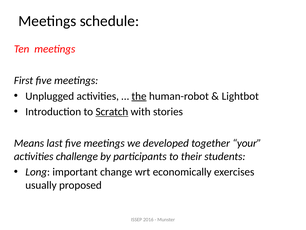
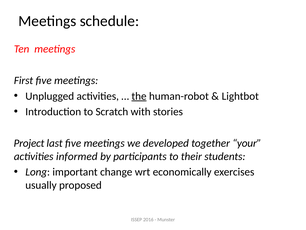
Scratch underline: present -> none (112, 112)
Means: Means -> Project (29, 143)
challenge: challenge -> informed (77, 156)
